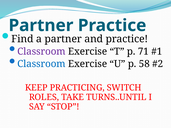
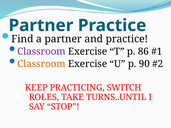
71: 71 -> 86 (143, 52)
Classroom colour: blue -> orange (41, 64)
58: 58 -> 90 (144, 64)
